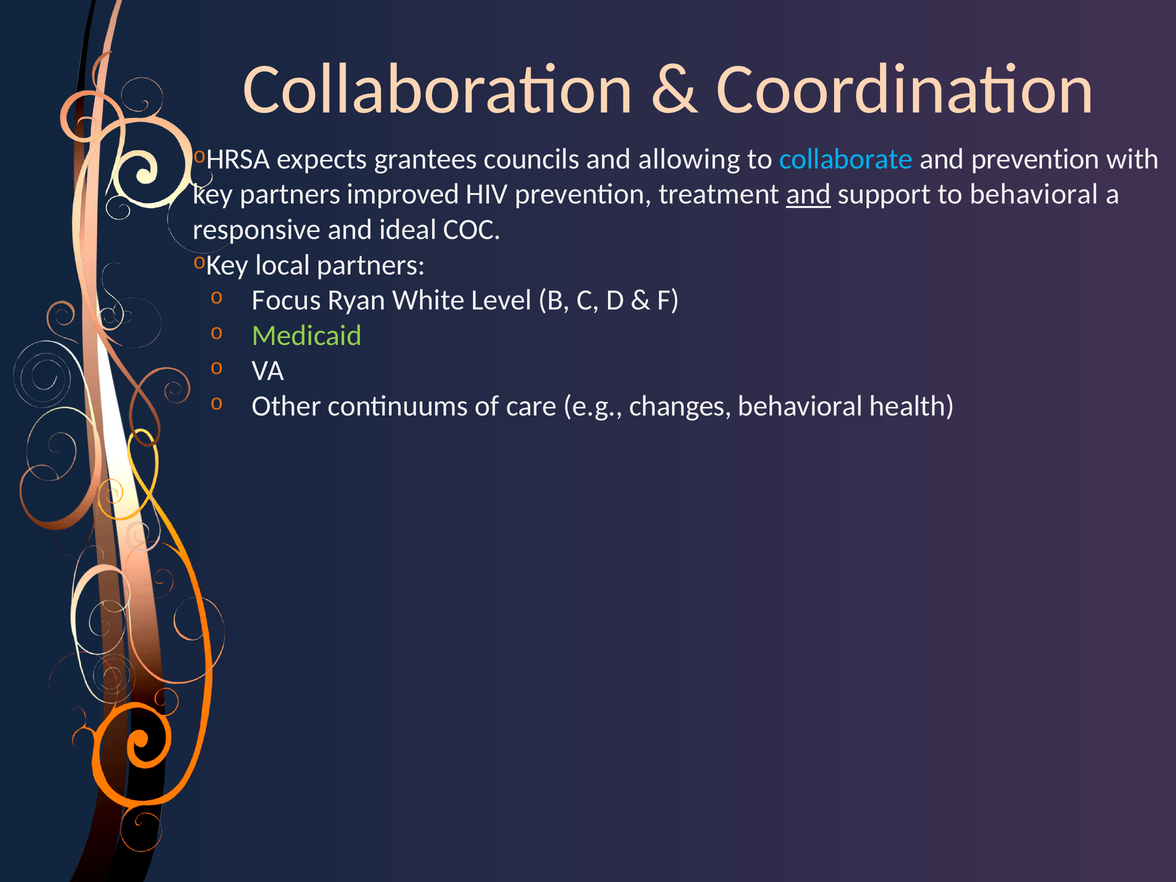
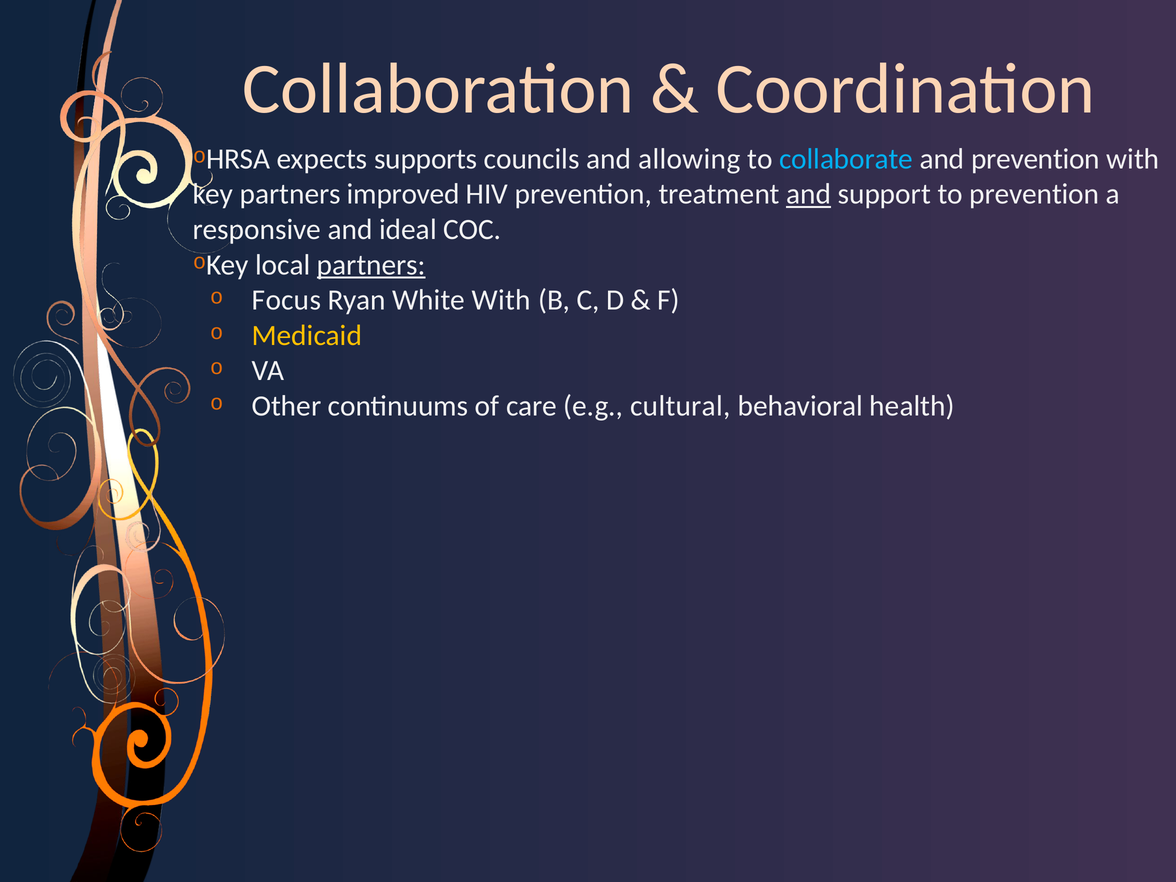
grantees: grantees -> supports (426, 159)
to behavioral: behavioral -> prevention (1034, 194)
partners underline: none -> present (371, 265)
White Level: Level -> With (501, 300)
Medicaid colour: light green -> yellow (307, 335)
changes: changes -> cultural (680, 406)
